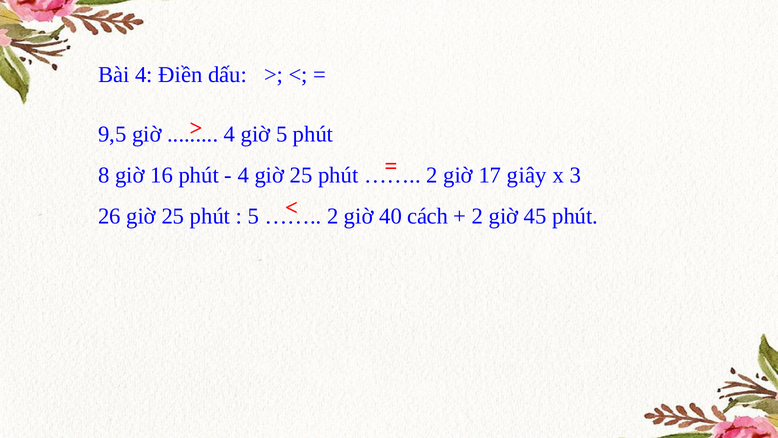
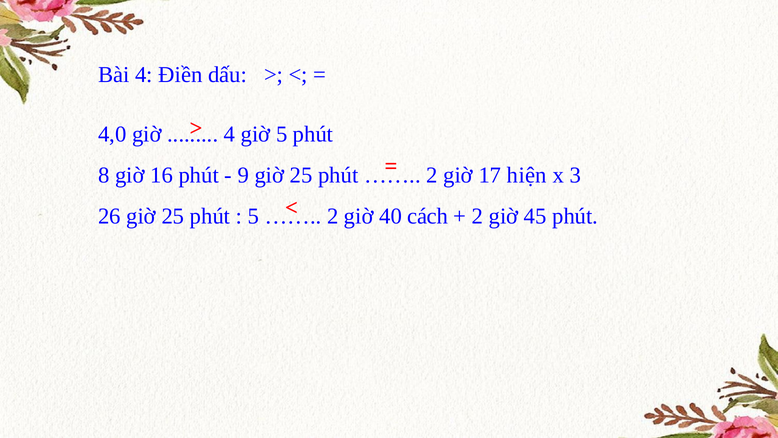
9,5: 9,5 -> 4,0 (112, 134)
4: 4 -> 9 (243, 175)
giây: giây -> hiện (527, 175)
